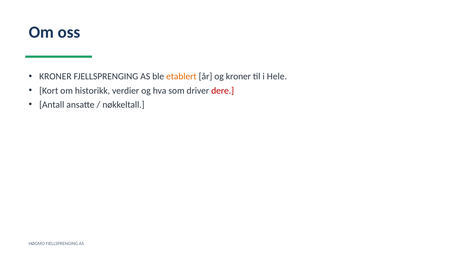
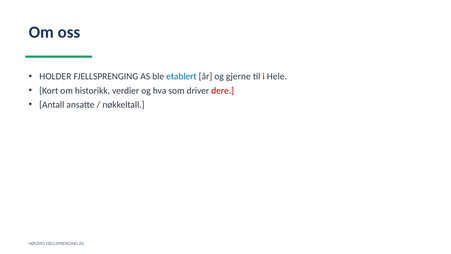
KRONER: KRONER -> HOLDER (55, 76)
etablert colour: orange -> blue (181, 76)
og kroner: kroner -> gjerne (238, 76)
